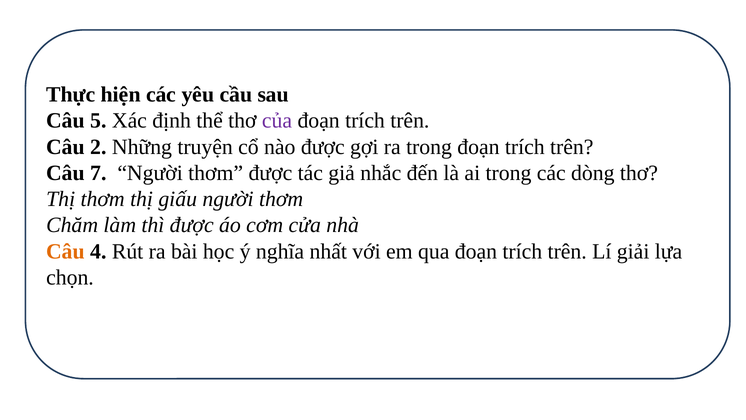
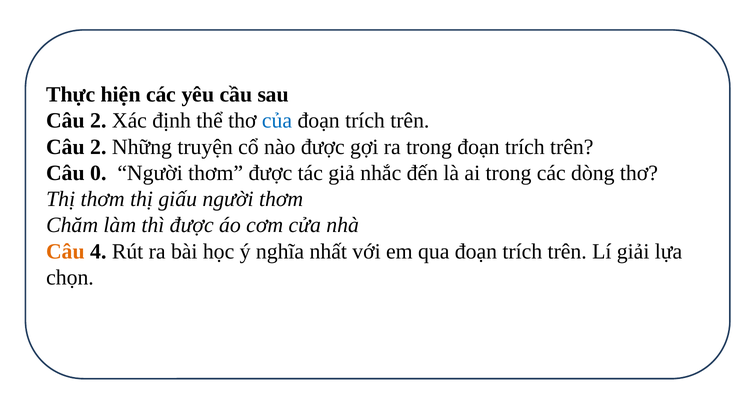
5: 5 -> 2 (98, 121)
của colour: purple -> blue (277, 121)
7: 7 -> 0 (98, 173)
